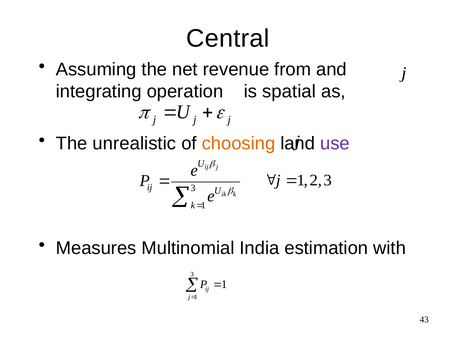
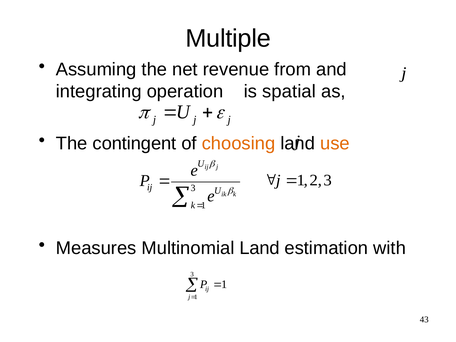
Central: Central -> Multiple (228, 38)
unrealistic: unrealistic -> contingent (134, 144)
use colour: purple -> orange (335, 144)
Multinomial India: India -> Land (260, 248)
